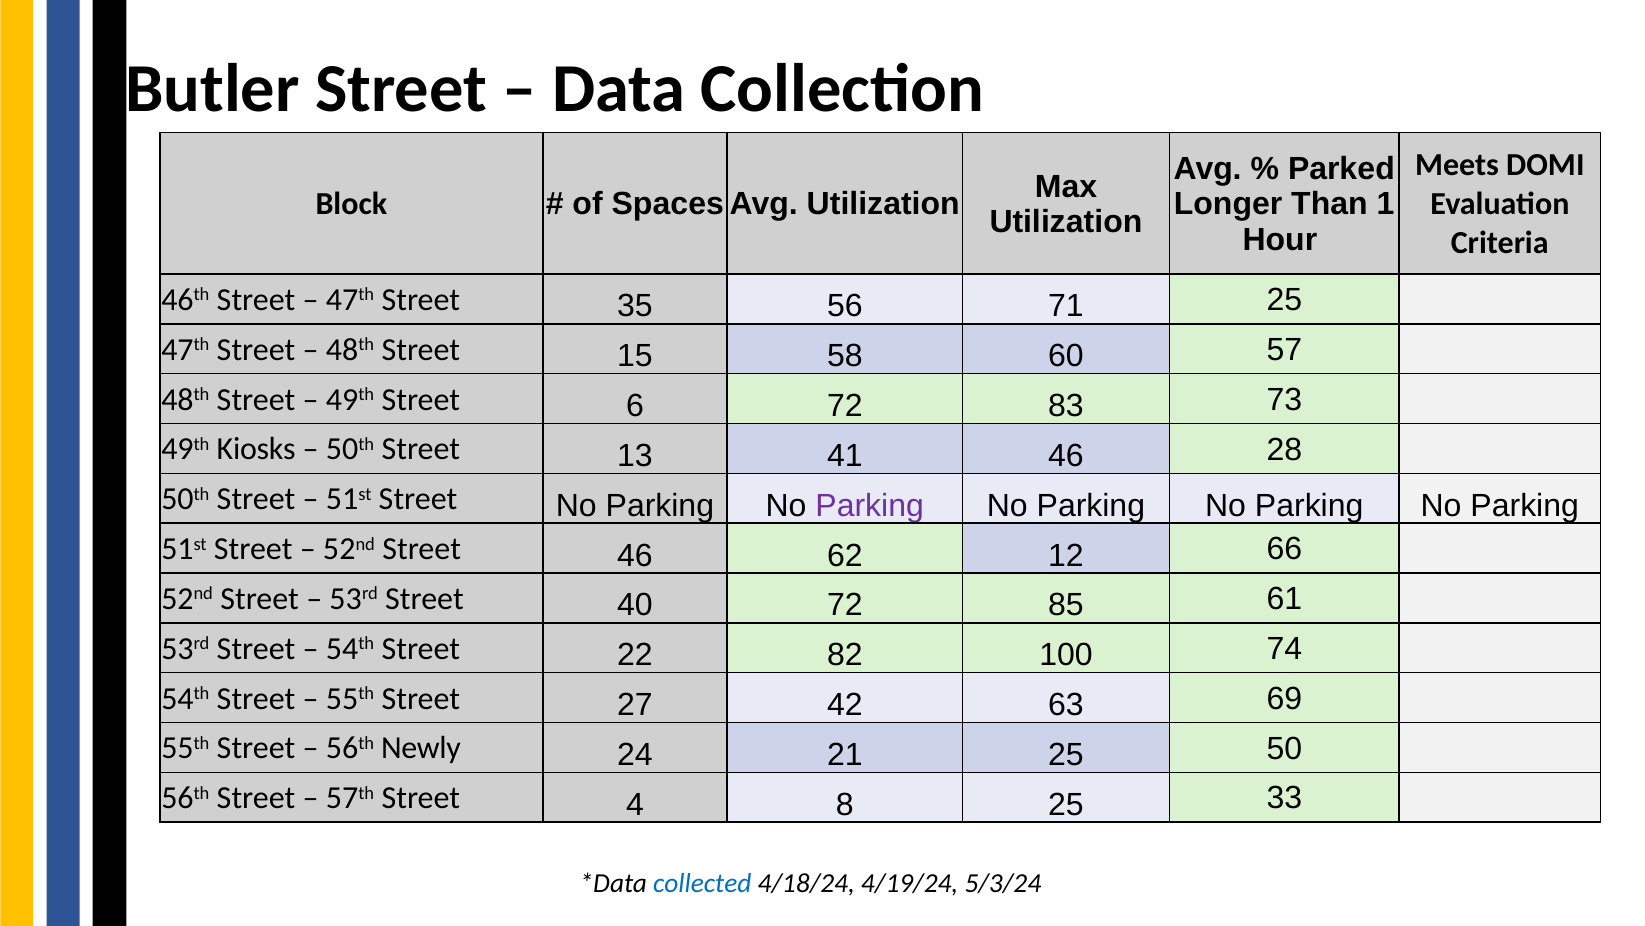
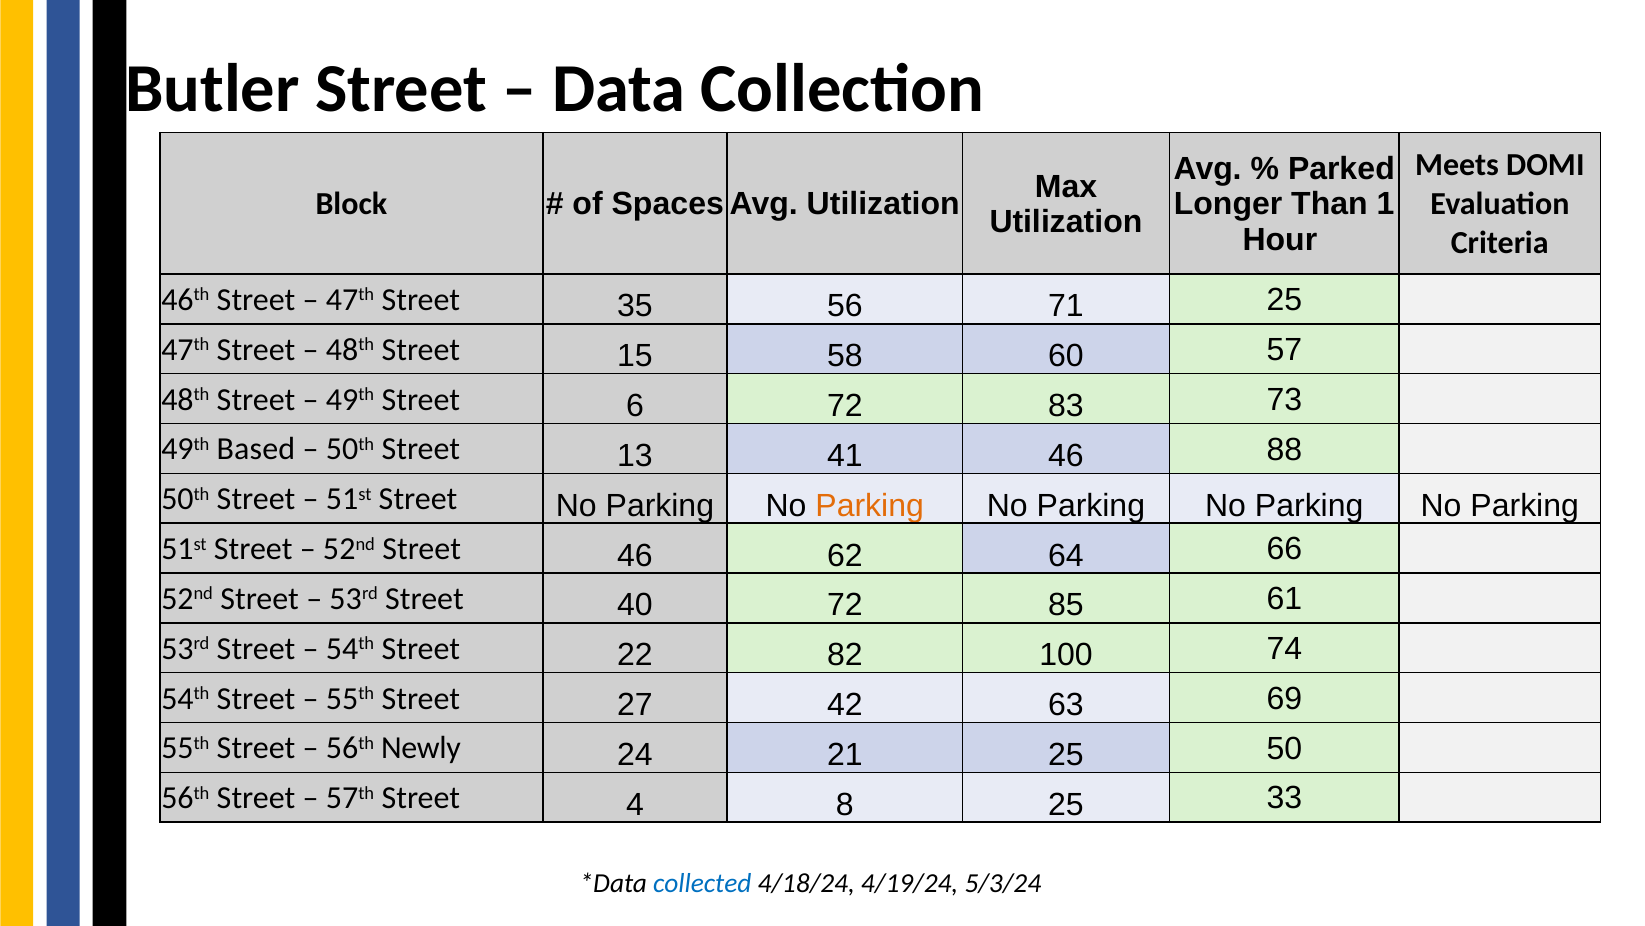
Kiosks: Kiosks -> Based (256, 449)
28: 28 -> 88 (1284, 449)
Parking colour: purple -> orange (870, 505)
12: 12 -> 64 (1066, 555)
